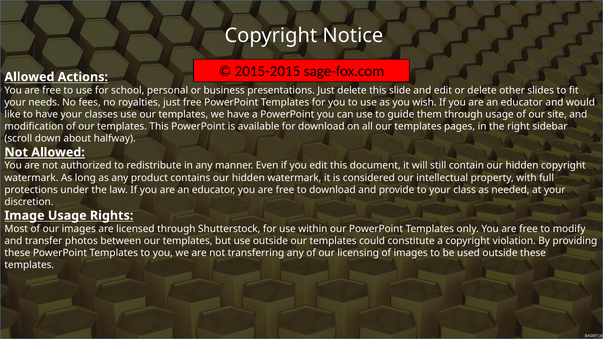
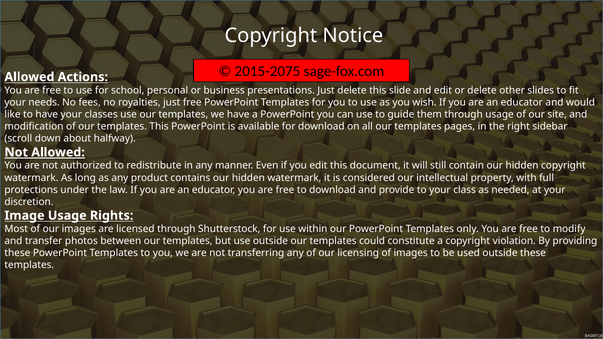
2015-2015: 2015-2015 -> 2015-2075 (267, 72)
